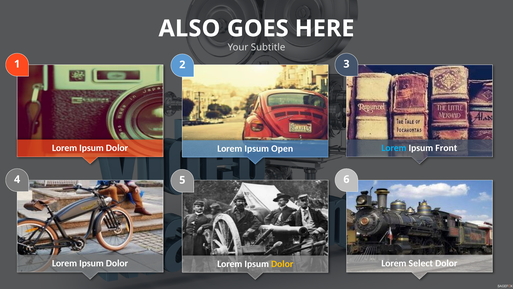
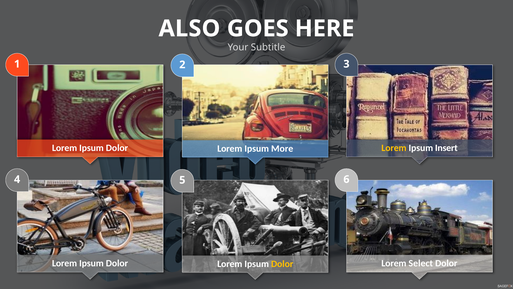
Lorem colour: light blue -> yellow (394, 148)
Front: Front -> Insert (446, 148)
Open: Open -> More (282, 148)
